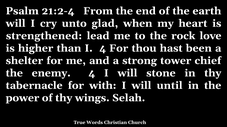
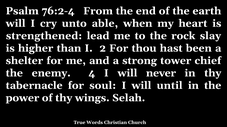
21:2-4: 21:2-4 -> 76:2-4 (58, 11)
glad: glad -> able (105, 23)
love: love -> slay (210, 36)
I 4: 4 -> 2 (103, 48)
stone: stone -> never (161, 73)
with: with -> soul (103, 86)
